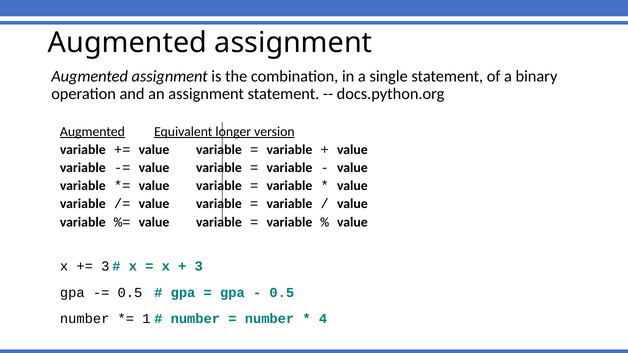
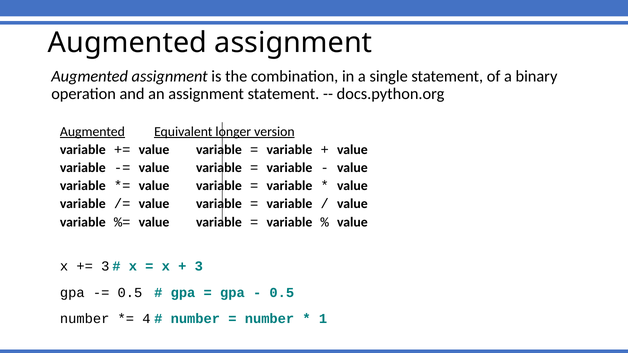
1: 1 -> 4 (146, 319)
4: 4 -> 1 (323, 319)
